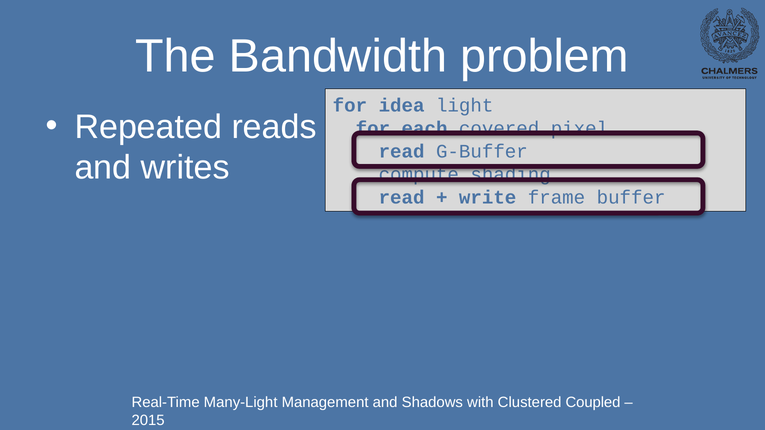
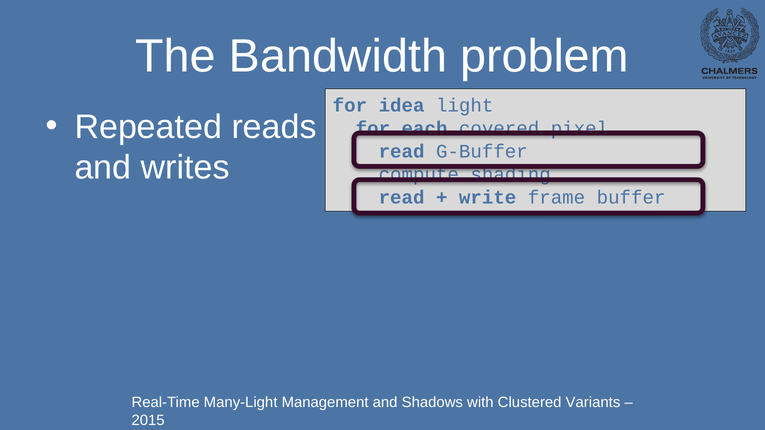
Coupled: Coupled -> Variants (593, 403)
